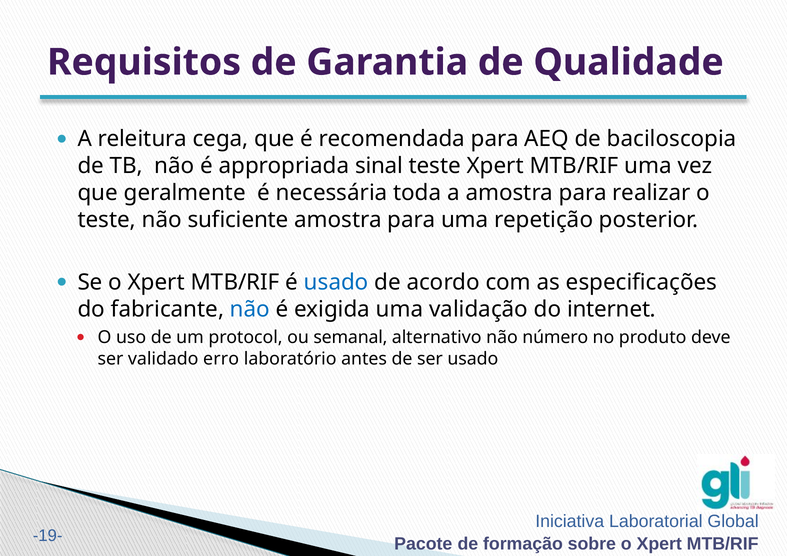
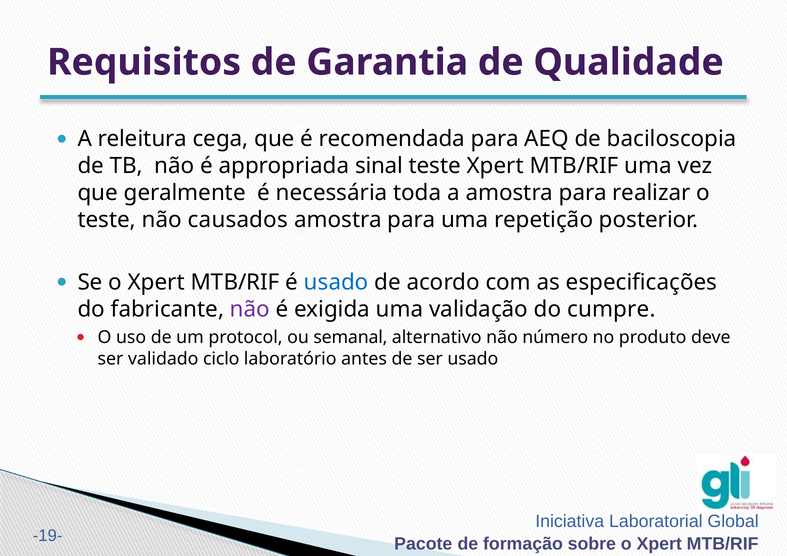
suficiente: suficiente -> causados (238, 220)
não colour: blue -> purple (250, 309)
internet: internet -> cumpre (611, 309)
erro: erro -> ciclo (221, 358)
